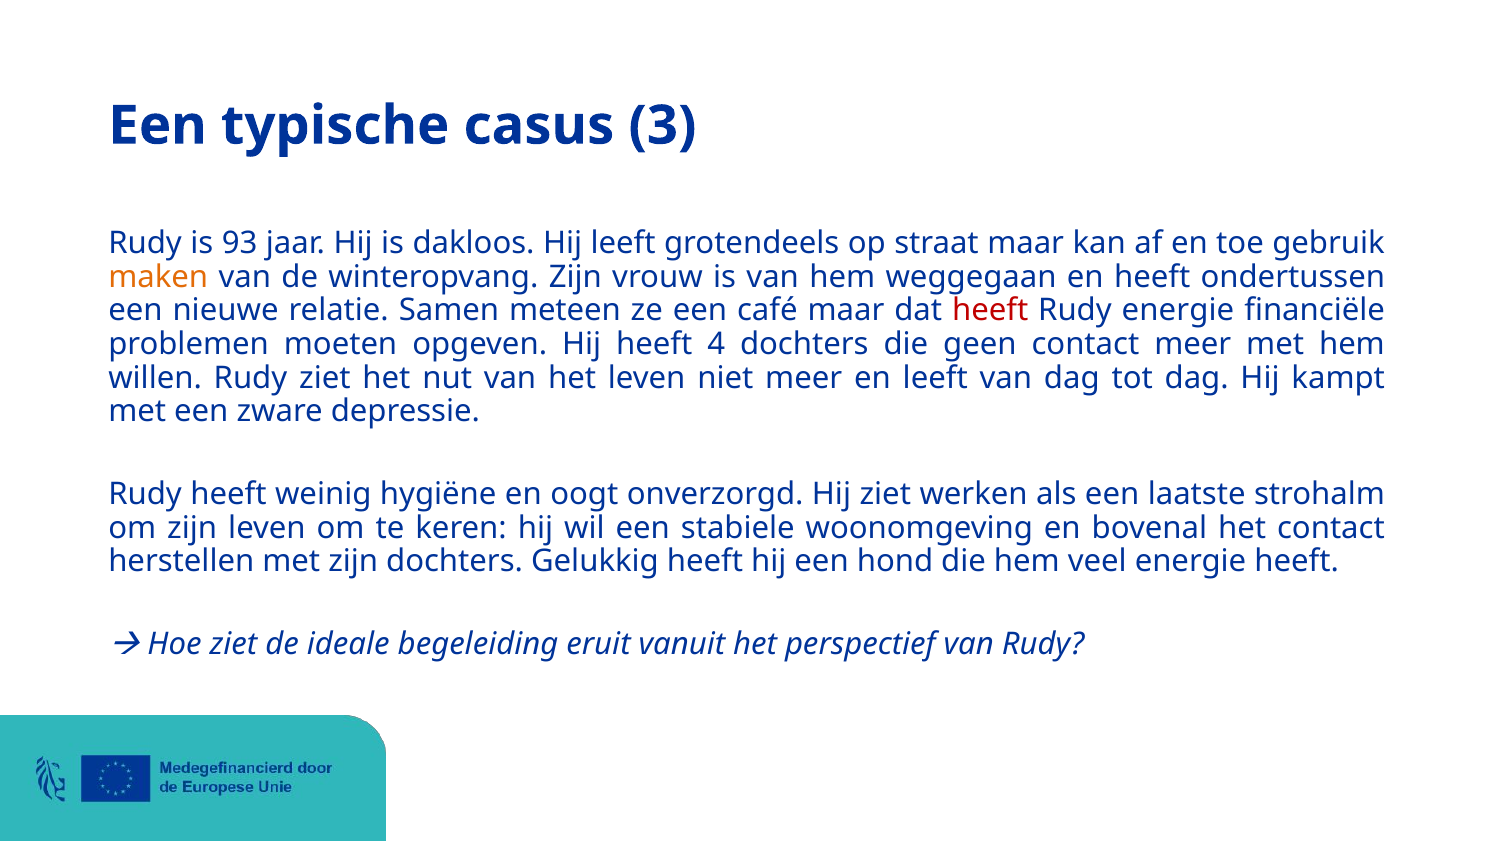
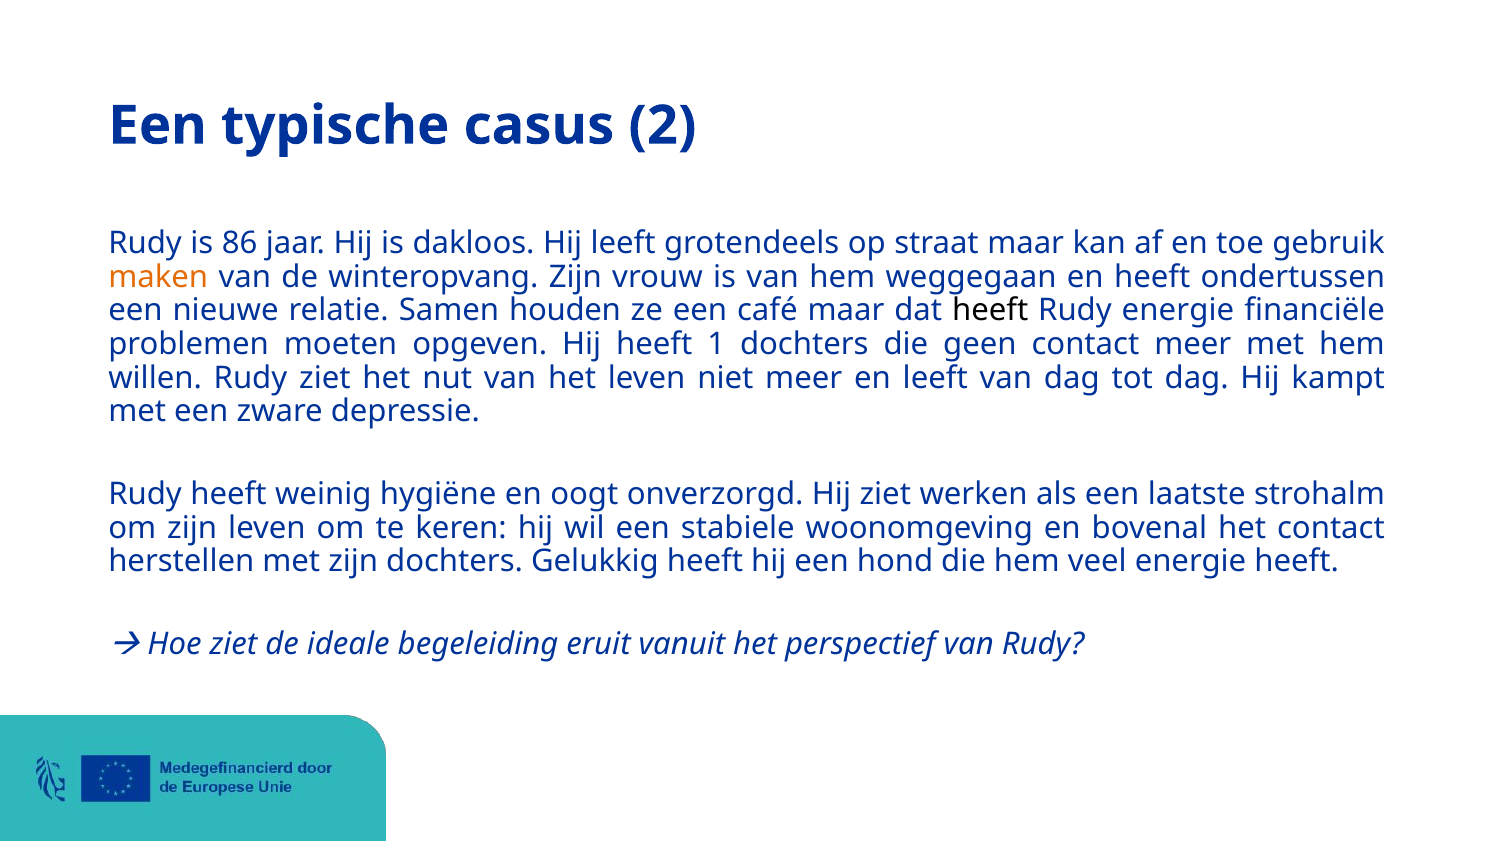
3: 3 -> 2 (662, 126)
93: 93 -> 86 (240, 243)
meteen: meteen -> houden (565, 310)
heeft colour: red -> black (990, 310)
4: 4 -> 1 (716, 344)
